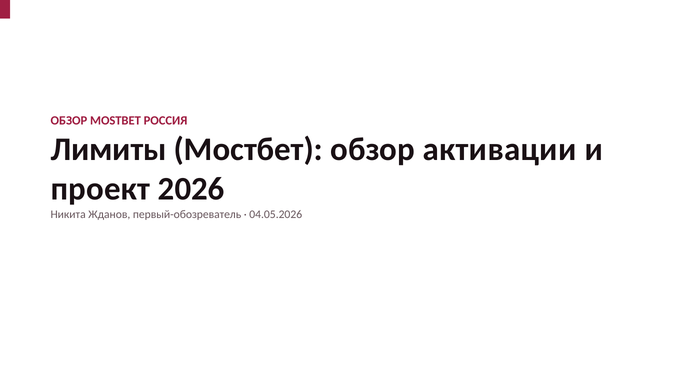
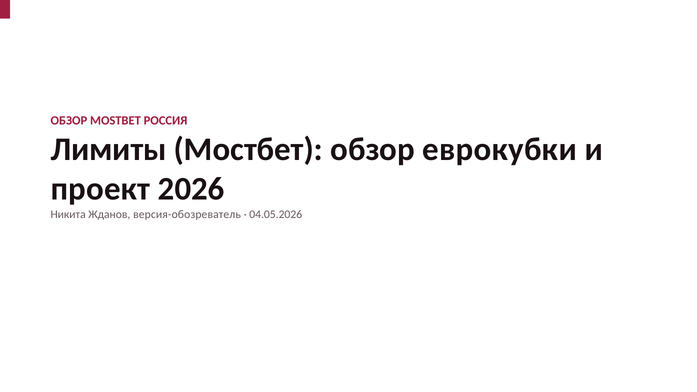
активации: активации -> еврокубки (500, 150)
первый-обозреватель: первый-обозреватель -> версия-обозреватель (187, 214)
